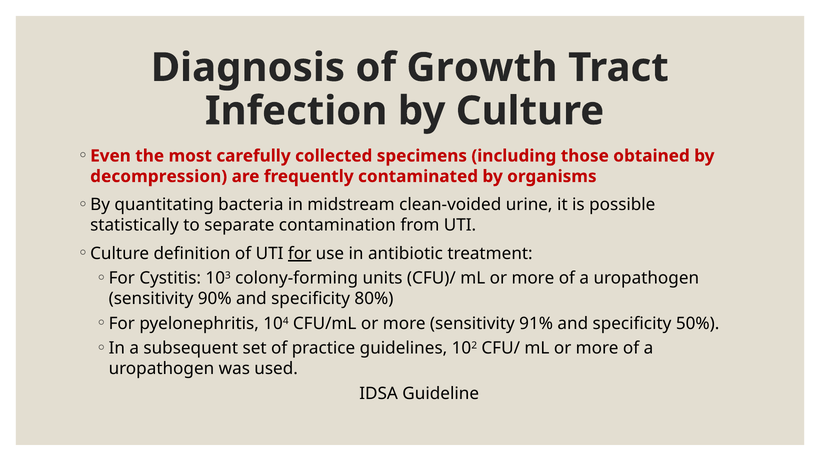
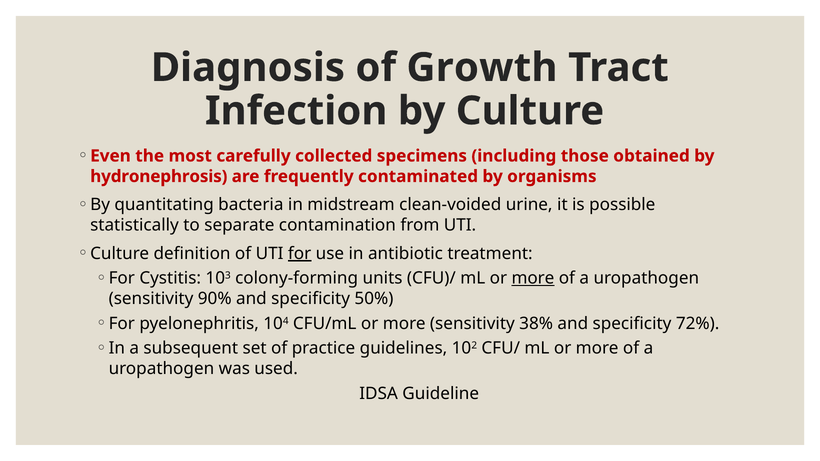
decompression: decompression -> hydronephrosis (159, 177)
more underline: none -> present (533, 278)
80%: 80% -> 50% (374, 299)
91%: 91% -> 38% (536, 324)
50%: 50% -> 72% (698, 324)
